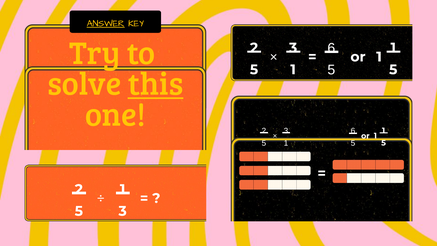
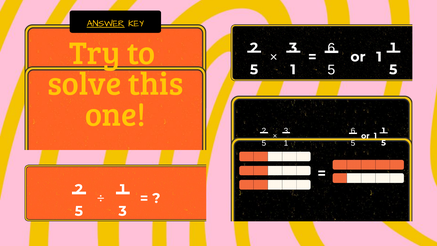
this underline: present -> none (156, 84)
